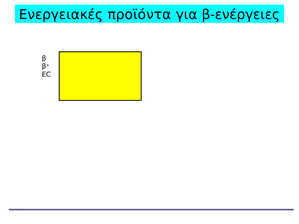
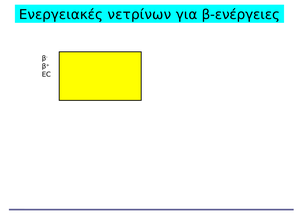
προϊόντα: προϊόντα -> νετρίνων (139, 15)
